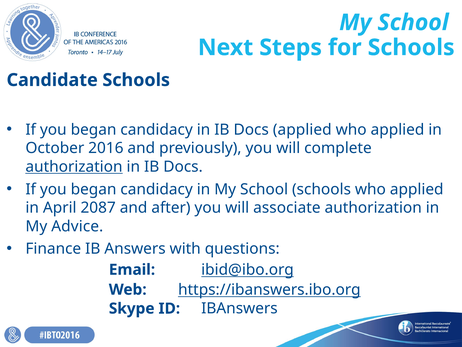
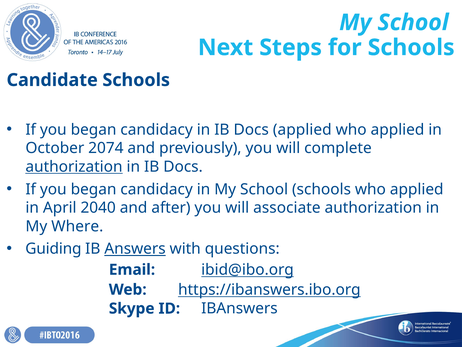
2016: 2016 -> 2074 (106, 148)
2087: 2087 -> 2040 (98, 207)
Advice: Advice -> Where (77, 226)
Finance: Finance -> Guiding (53, 248)
Answers underline: none -> present (135, 248)
